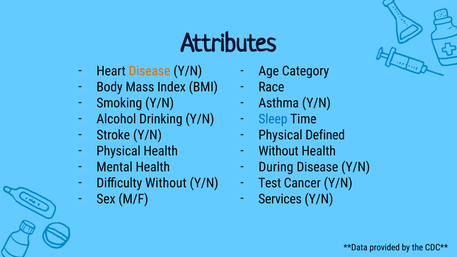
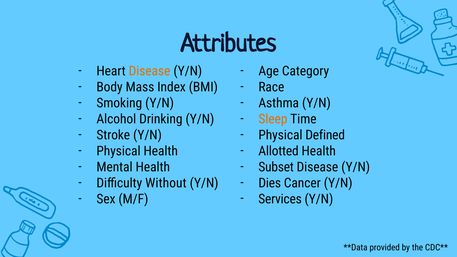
Sleep colour: blue -> orange (273, 119)
Without: Without -> Allotted (279, 151)
During: During -> Subset (276, 167)
Test: Test -> Dies (270, 183)
